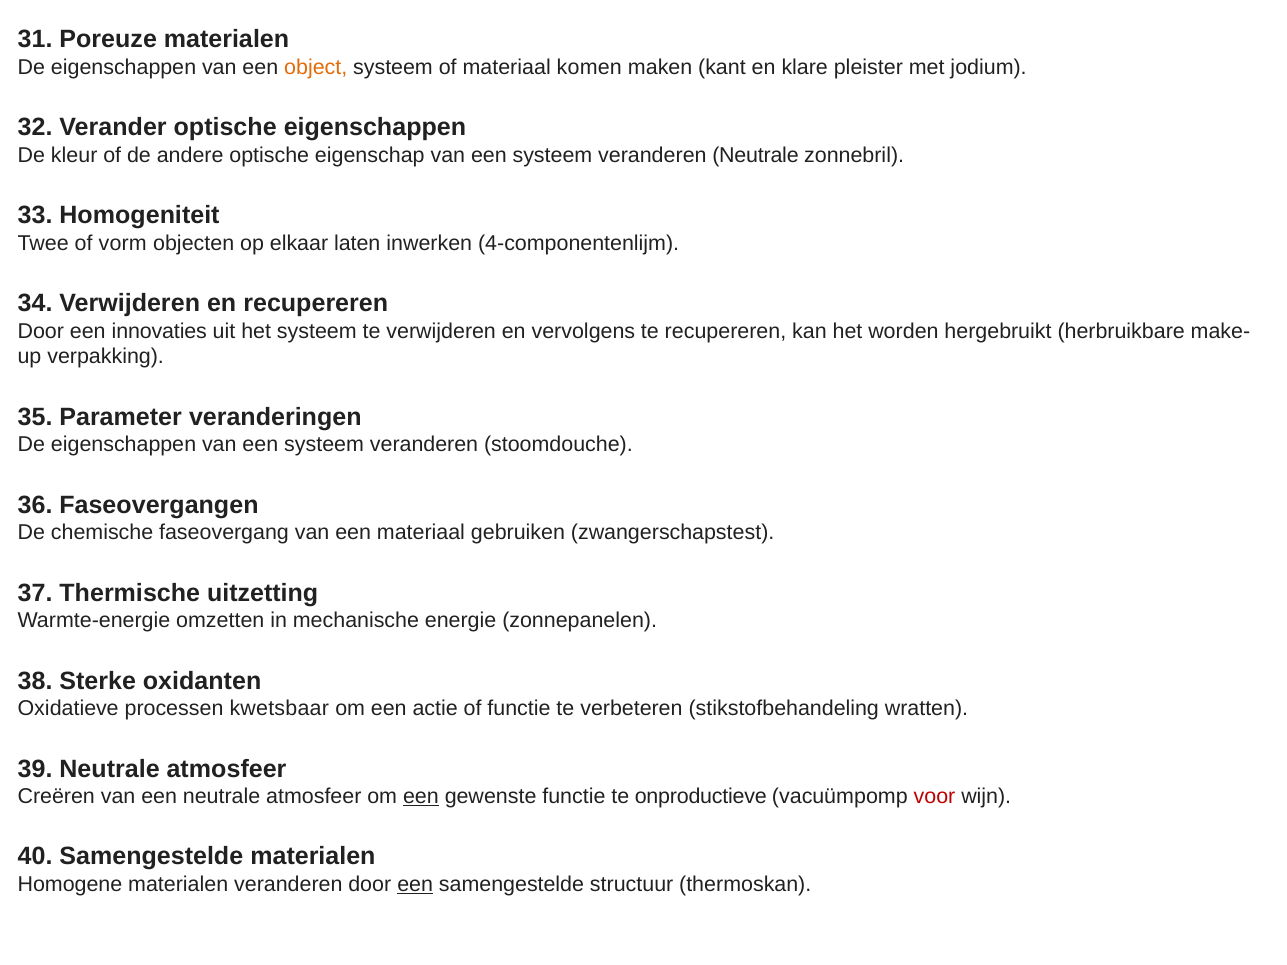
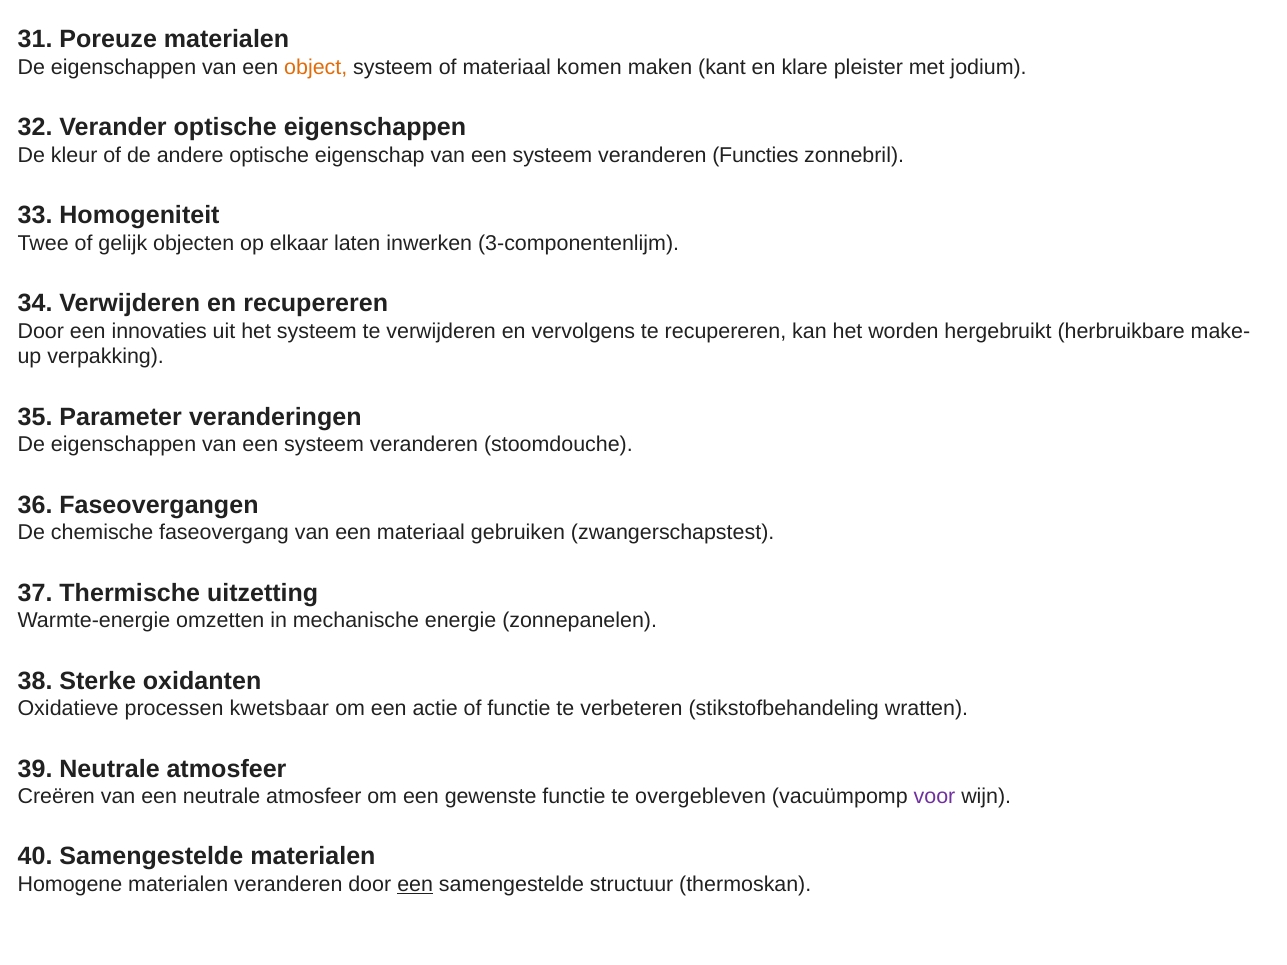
veranderen Neutrale: Neutrale -> Functies (755, 155)
vorm: vorm -> gelijk (123, 243)
4-componentenlijm: 4-componentenlijm -> 3-componentenlijm (579, 243)
een underline: present -> none (421, 797)
onproductieve: onproductieve -> overgebleven (701, 797)
voor colour: red -> purple (934, 797)
